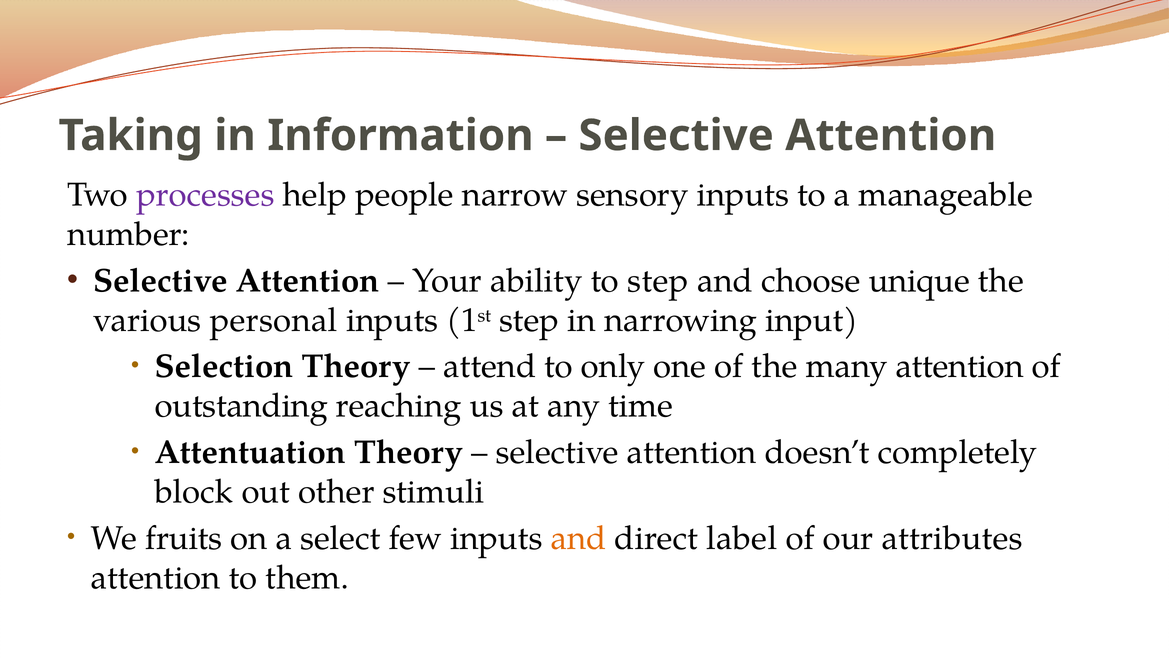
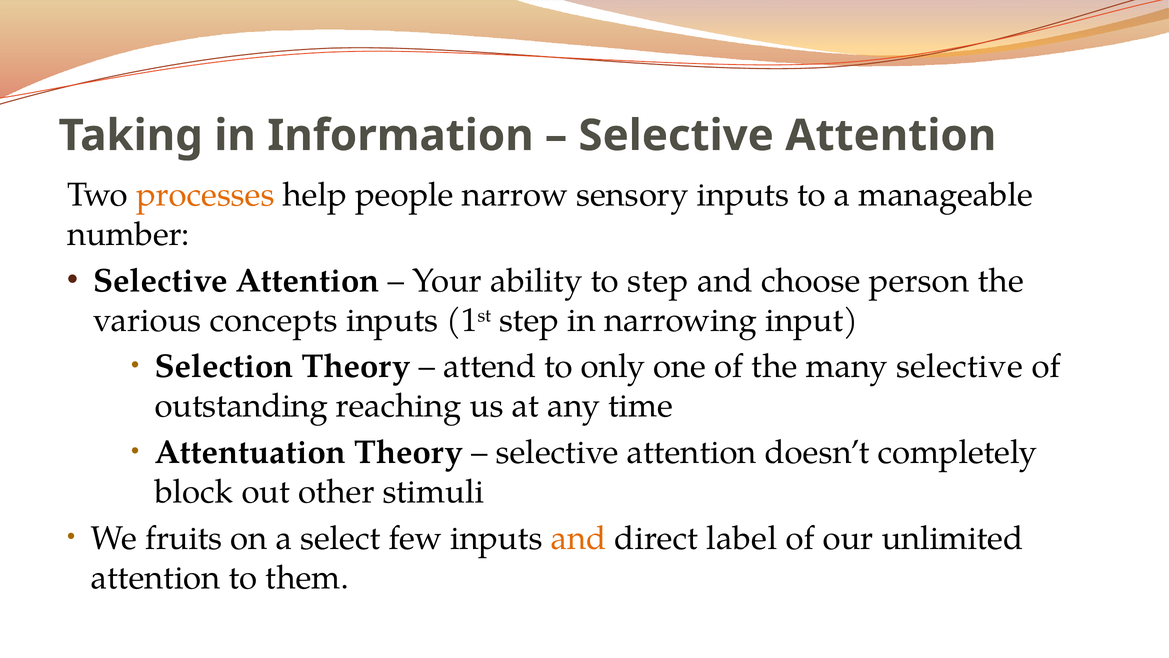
processes colour: purple -> orange (205, 195)
unique: unique -> person (919, 281)
personal: personal -> concepts (274, 320)
many attention: attention -> selective (959, 366)
attributes: attributes -> unlimited (952, 538)
